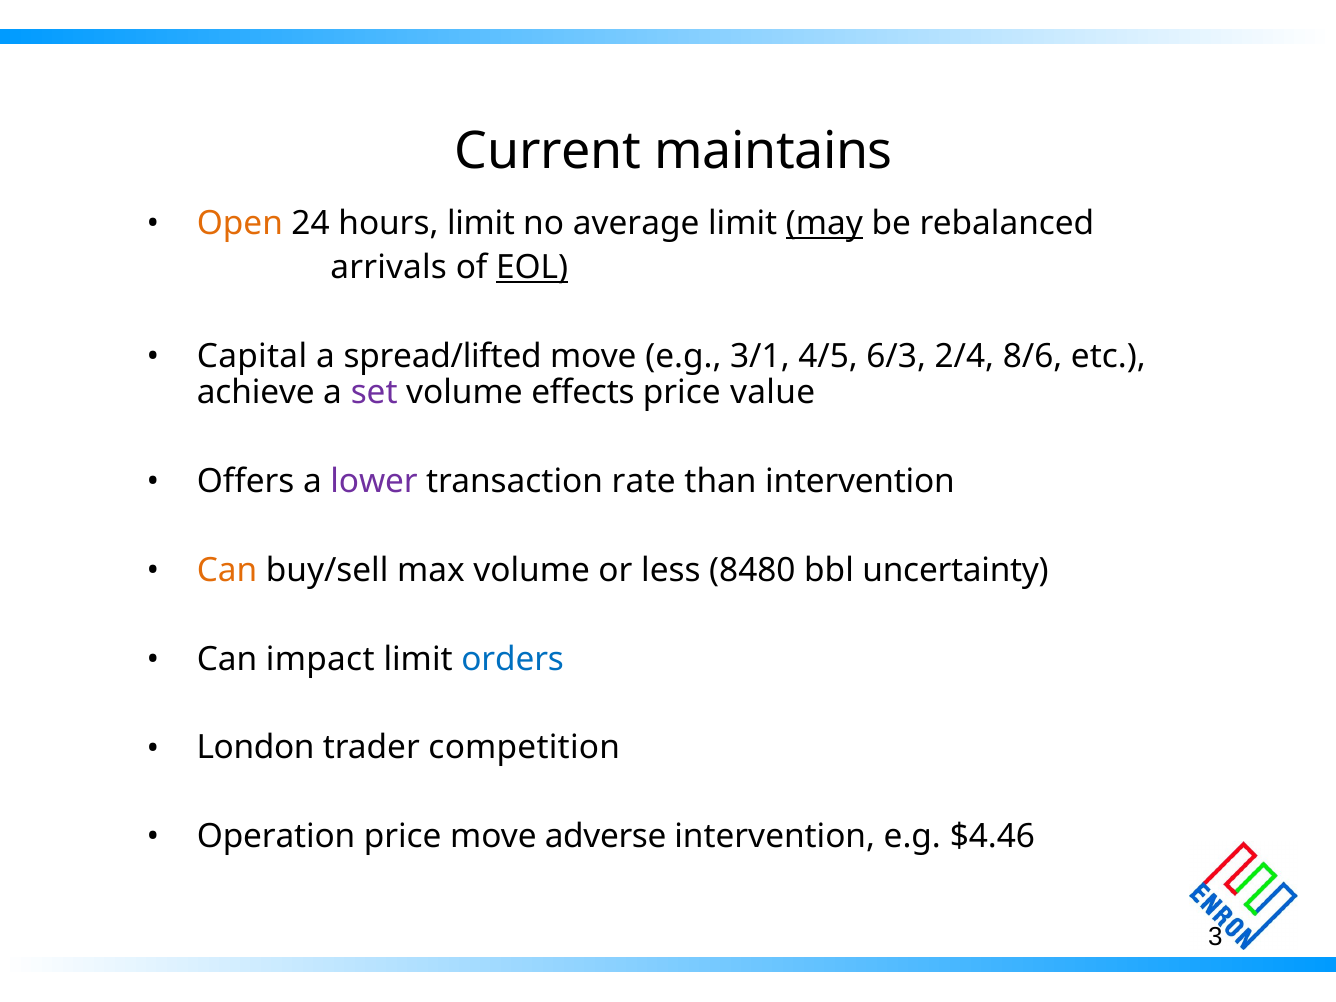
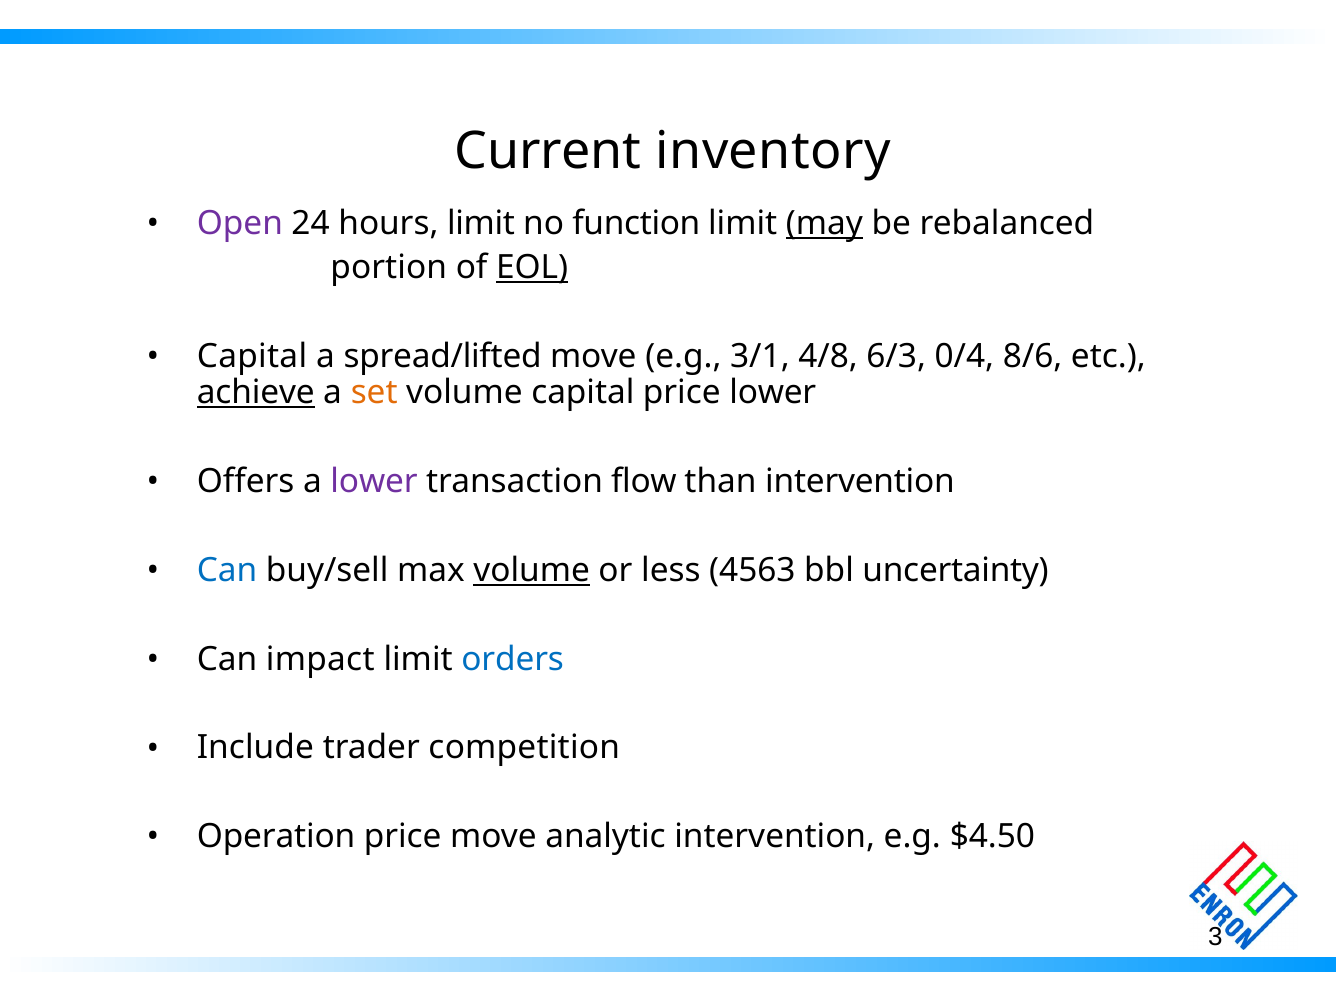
maintains: maintains -> inventory (773, 151)
Open colour: orange -> purple (240, 223)
average: average -> function (636, 223)
arrivals: arrivals -> portion (389, 268)
4/5: 4/5 -> 4/8 (828, 357)
2/4: 2/4 -> 0/4 (964, 357)
achieve underline: none -> present (256, 393)
set colour: purple -> orange (374, 393)
volume effects: effects -> capital (583, 393)
price value: value -> lower (773, 393)
rate: rate -> flow (644, 481)
Can colour: orange -> blue (227, 570)
volume underline: none -> present (532, 570)
8480: 8480 -> 4563 (752, 570)
London: London -> Include (255, 748)
adverse: adverse -> analytic (605, 837)
$4.46: $4.46 -> $4.50 (992, 837)
